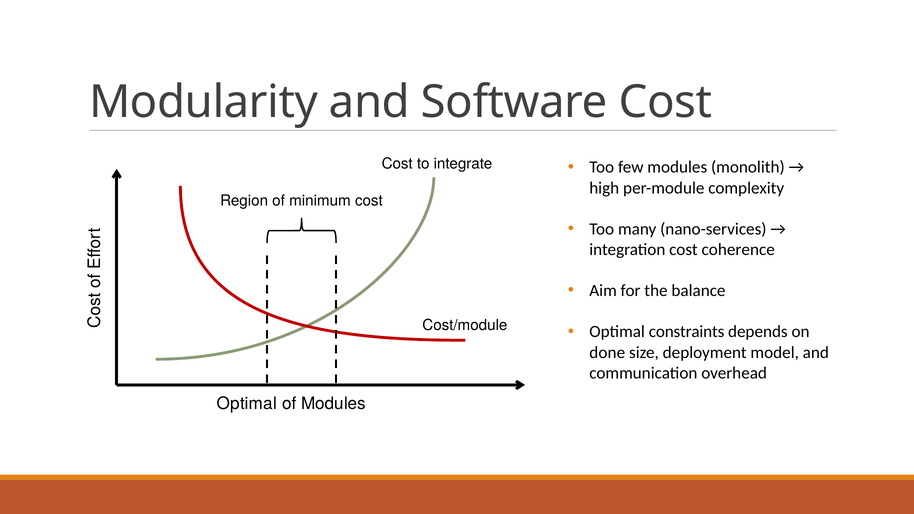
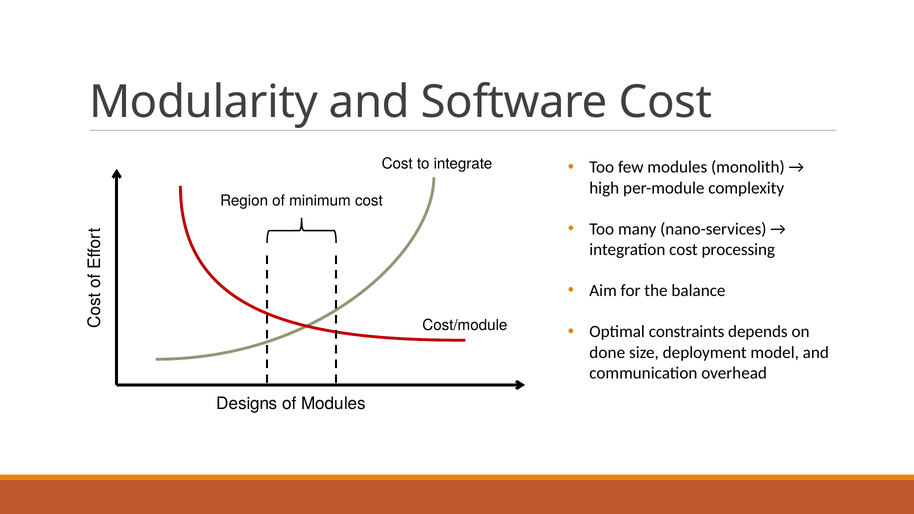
coherence: coherence -> processing (738, 250)
Optimal: Optimal -> Designs (247, 404)
